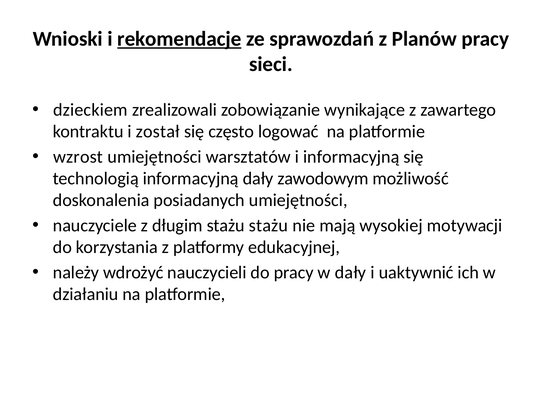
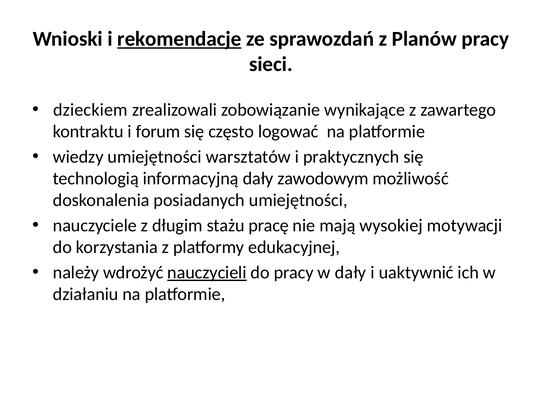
został: został -> forum (158, 131)
wzrost: wzrost -> wiedzy (78, 157)
i informacyjną: informacyjną -> praktycznych (351, 157)
stażu stażu: stażu -> pracę (269, 225)
nauczycieli underline: none -> present (207, 272)
